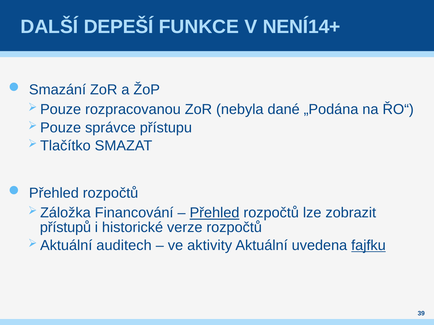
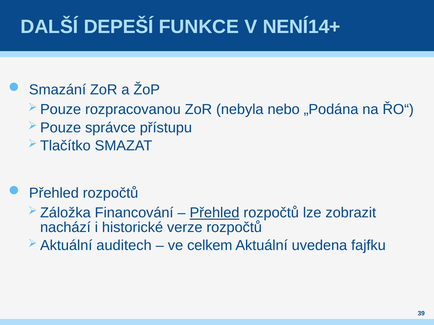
dané: dané -> nebo (284, 110)
přístupů: přístupů -> nachází (65, 228)
aktivity: aktivity -> celkem (210, 246)
fajfku underline: present -> none (368, 246)
